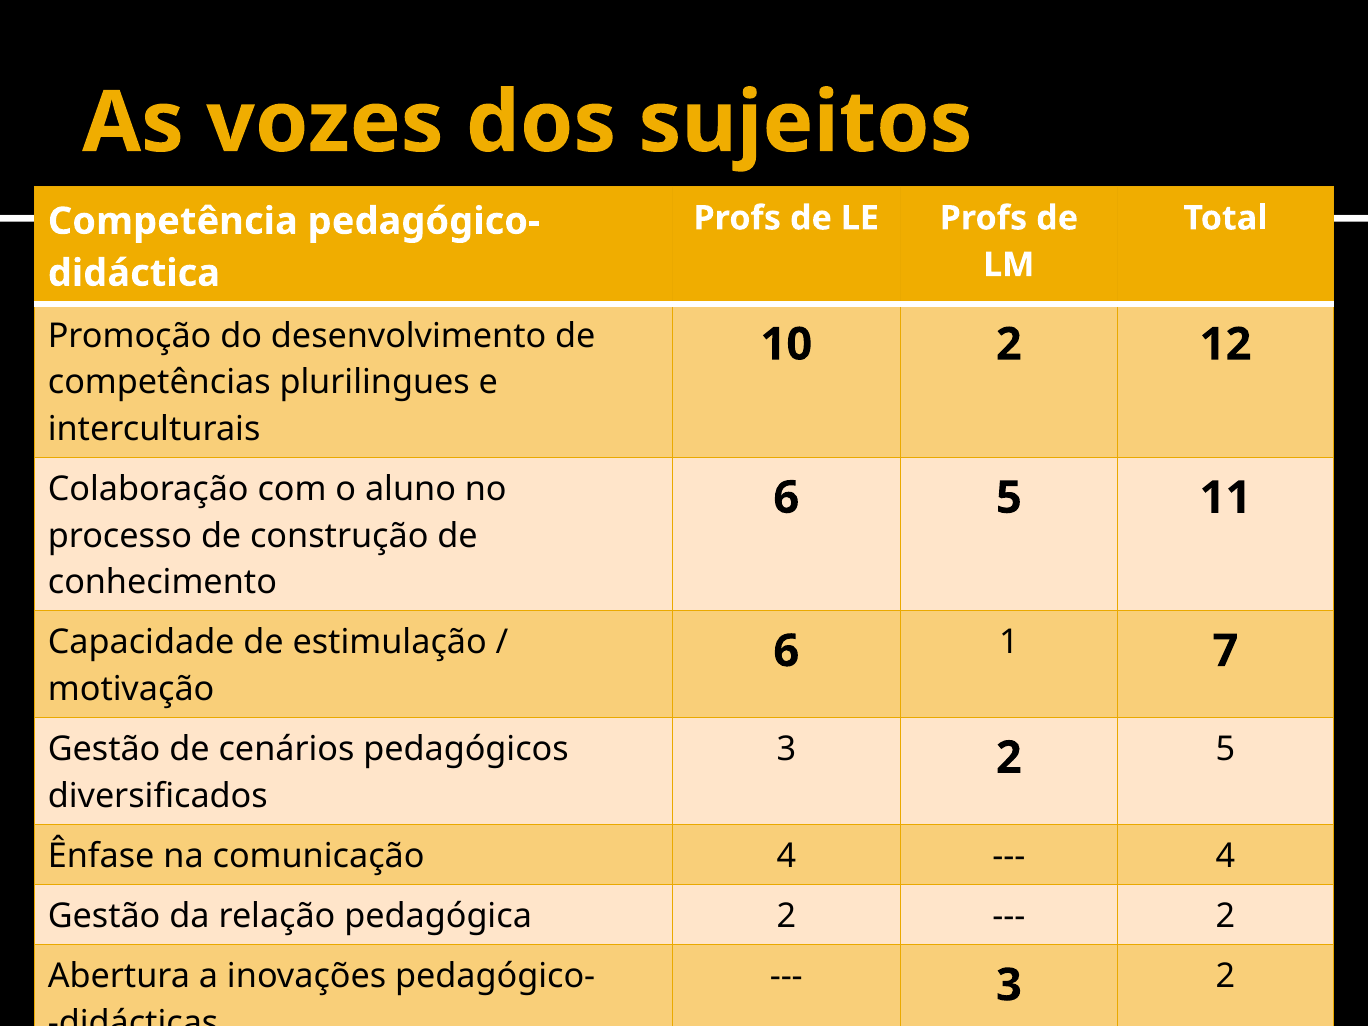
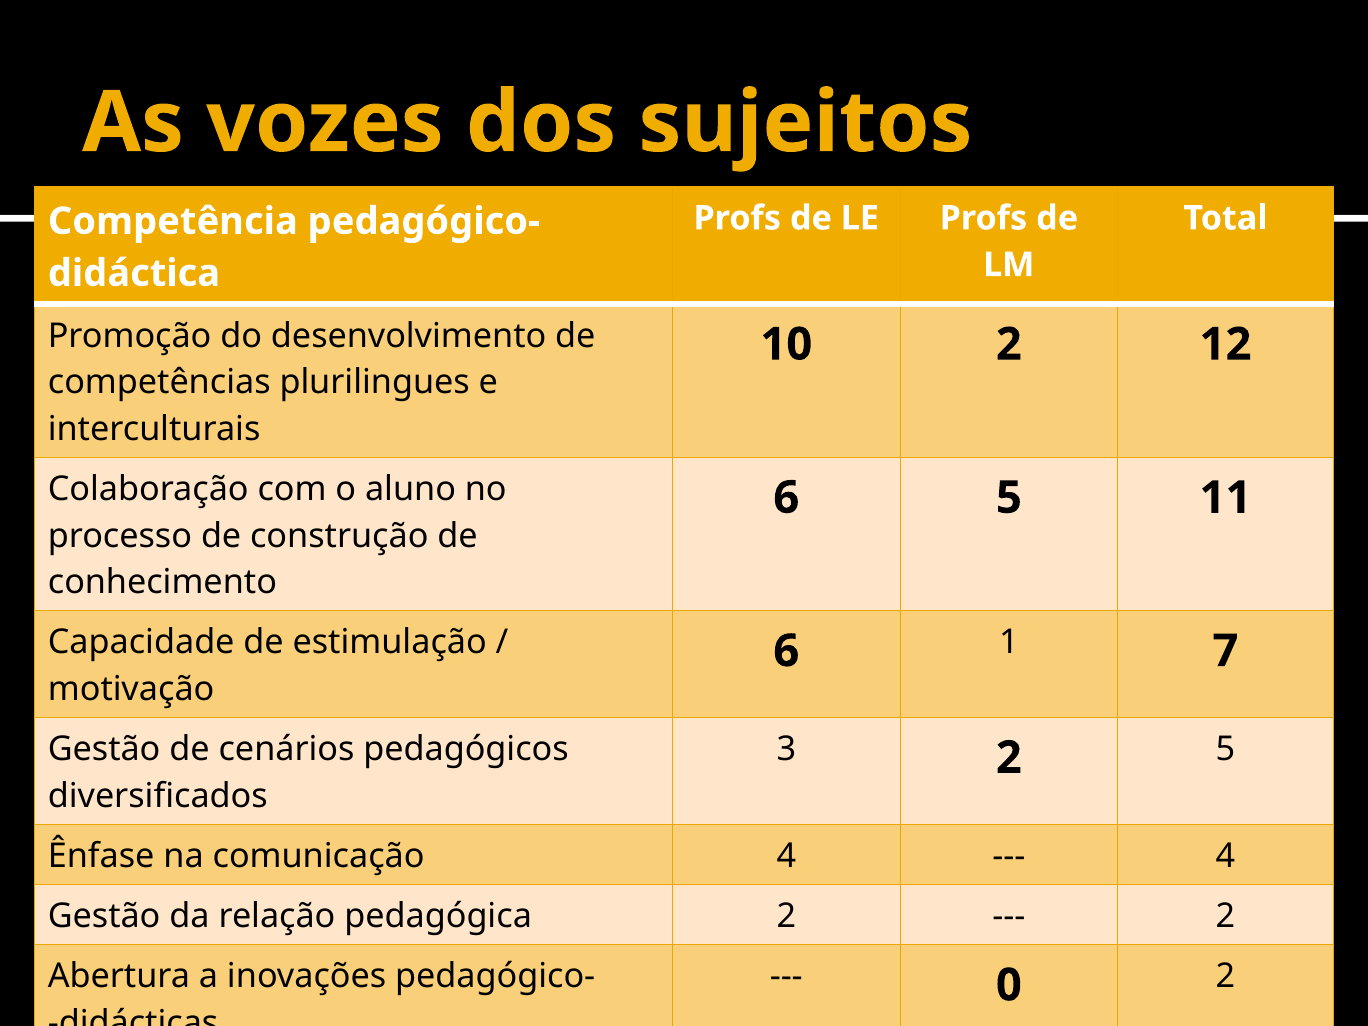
3: 3 -> 0 (1009, 985)
